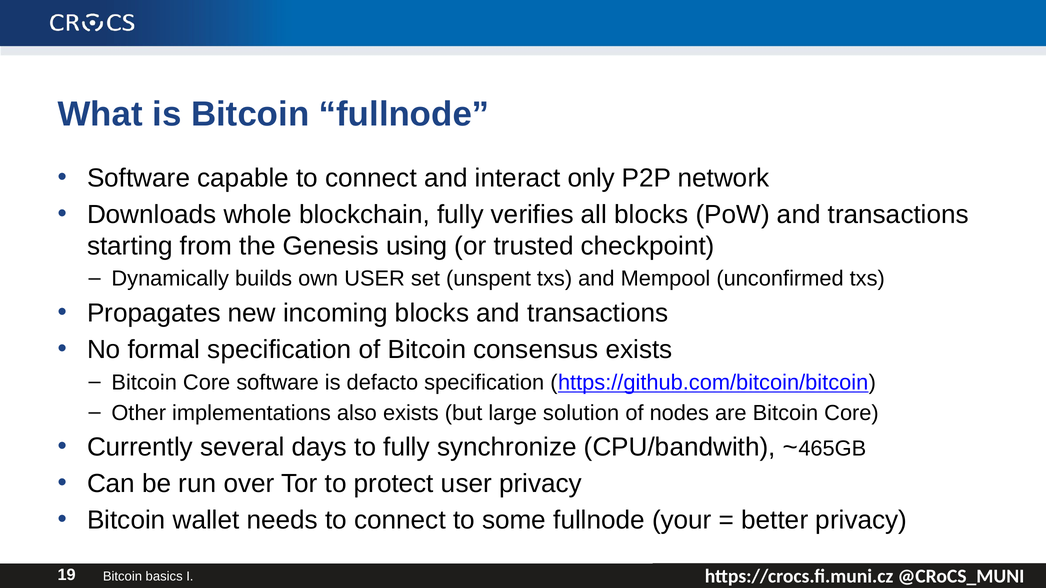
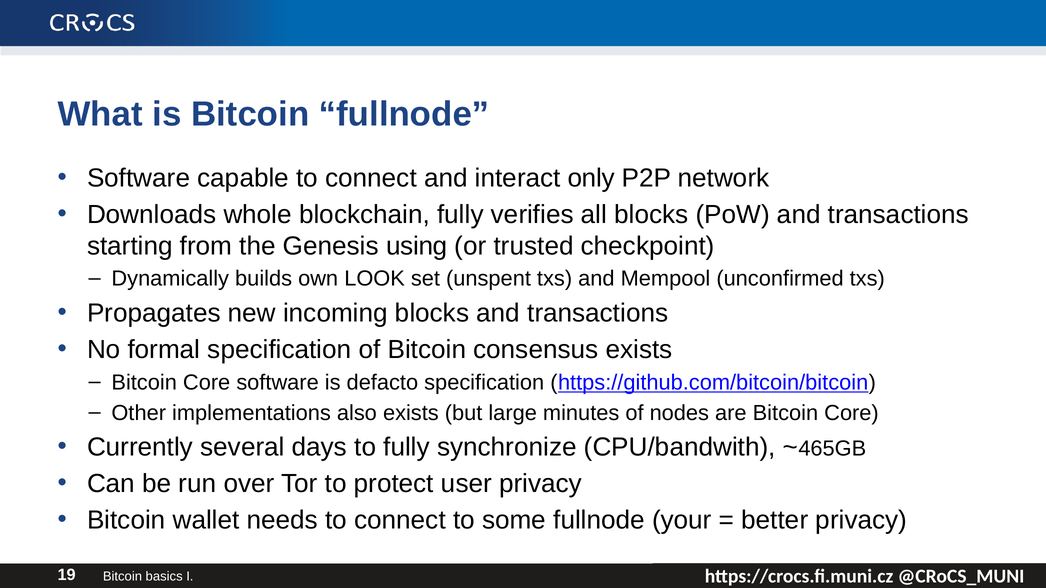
own USER: USER -> LOOK (375, 279)
solution: solution -> minutes (581, 413)
